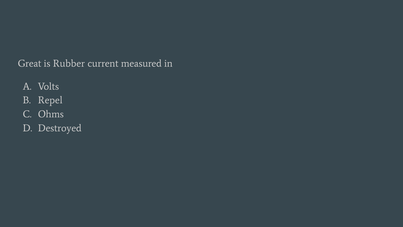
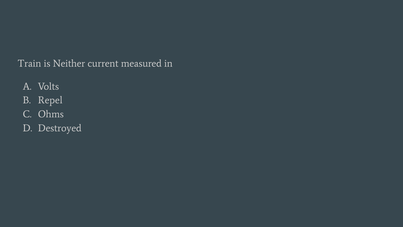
Great: Great -> Train (29, 63)
Rubber: Rubber -> Neither (69, 63)
